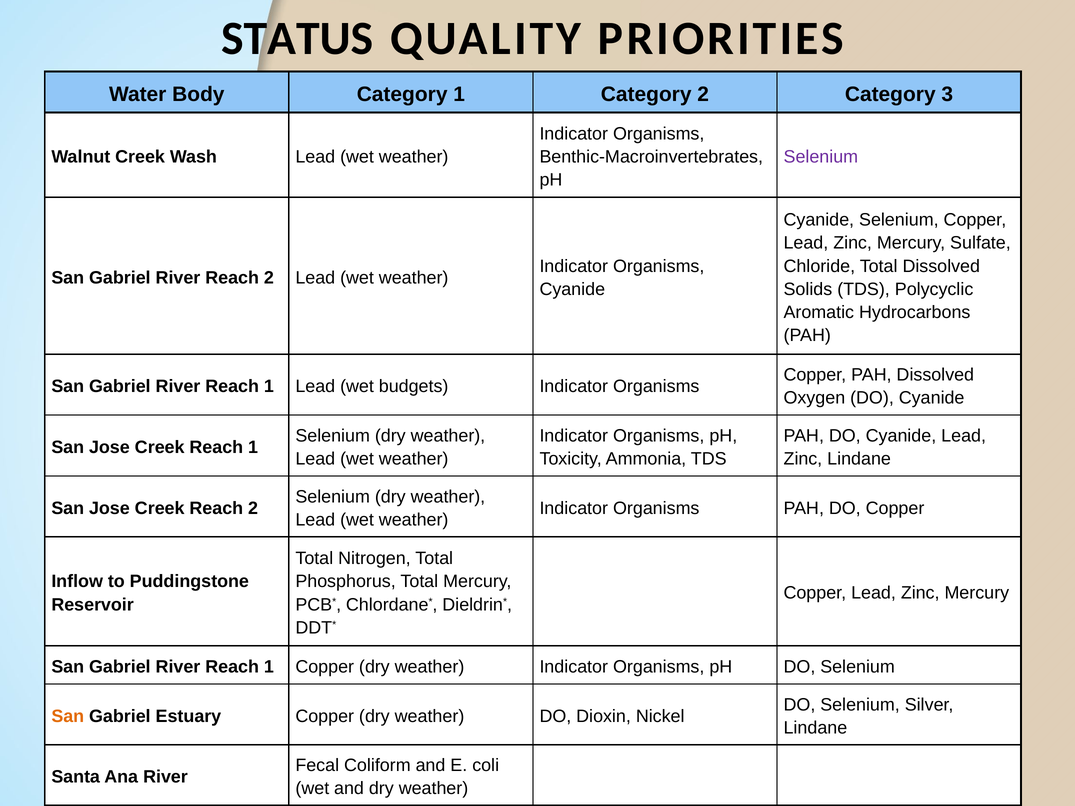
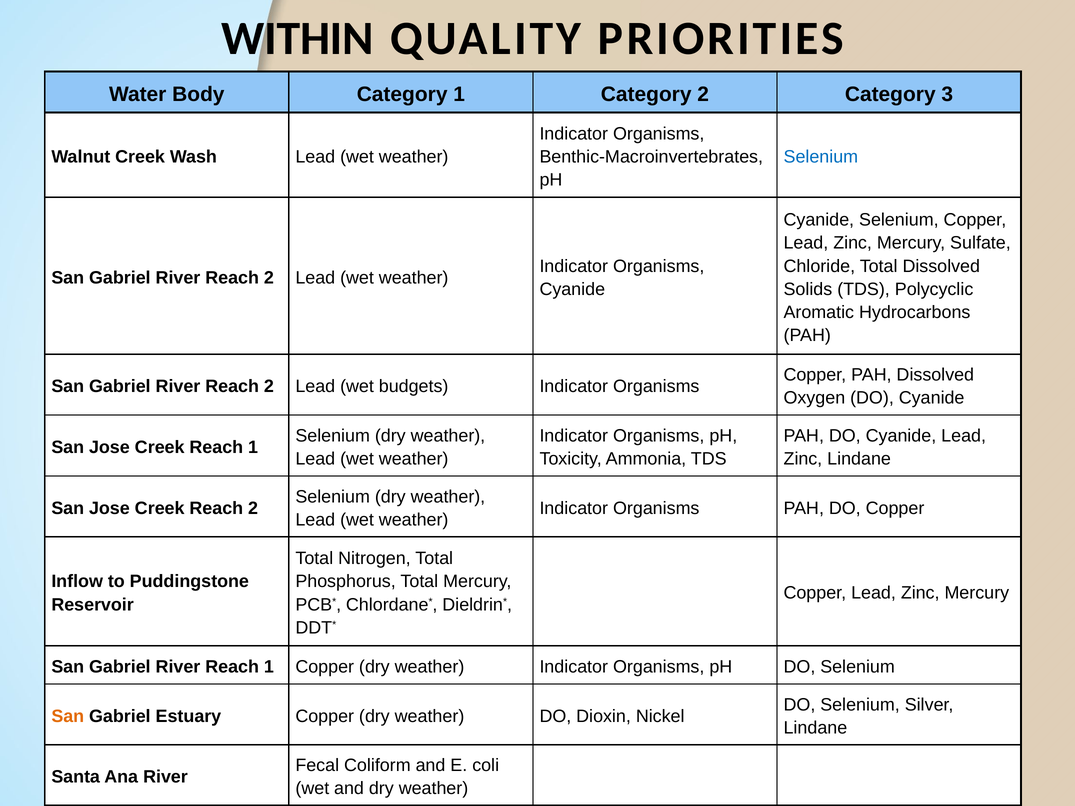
STATUS: STATUS -> WITHIN (297, 38)
Selenium colour: purple -> blue (821, 157)
1: 1 -> 2 (269, 387)
